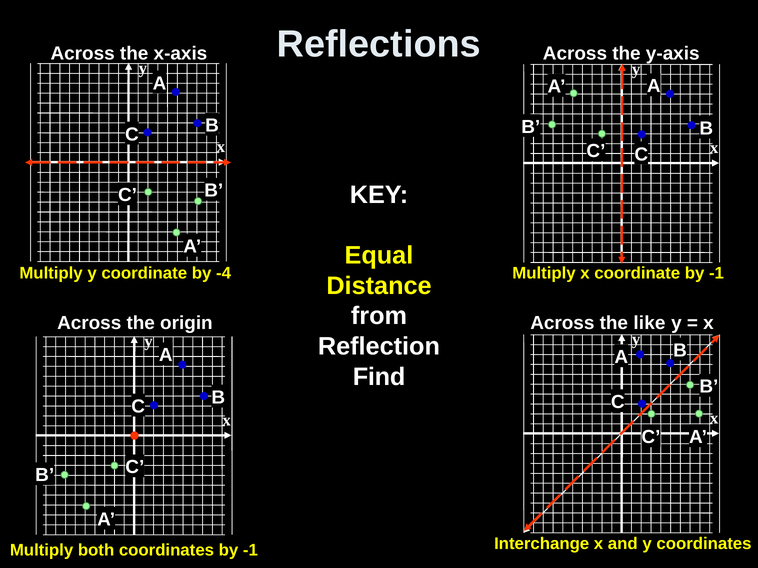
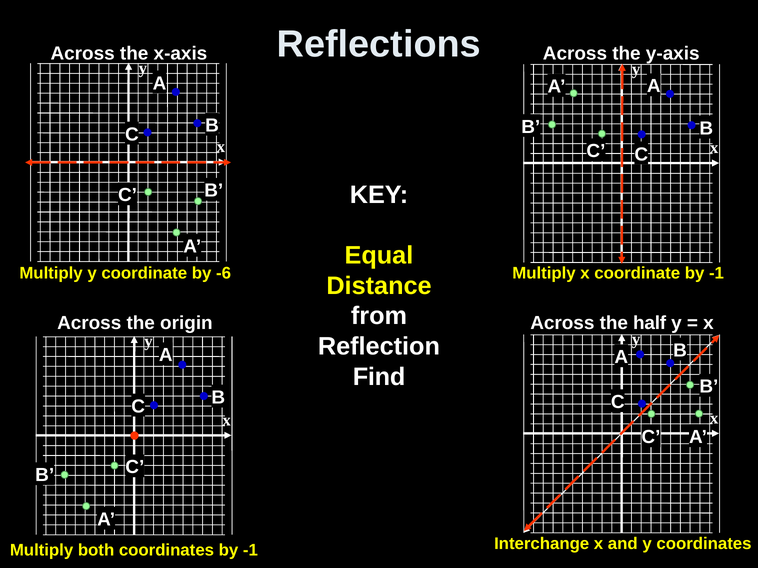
-4: -4 -> -6 (224, 273)
like: like -> half (650, 323)
